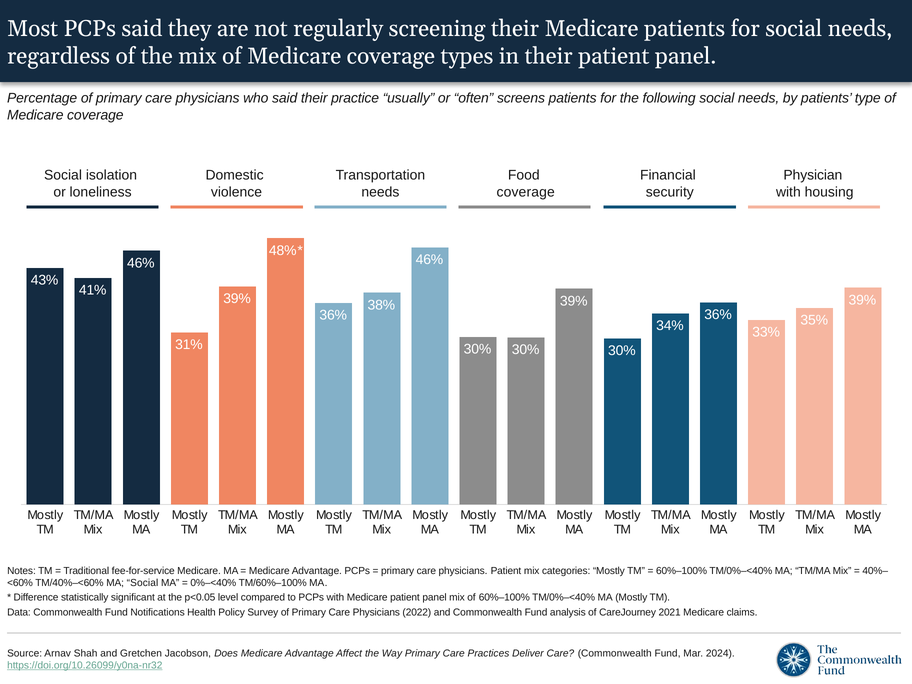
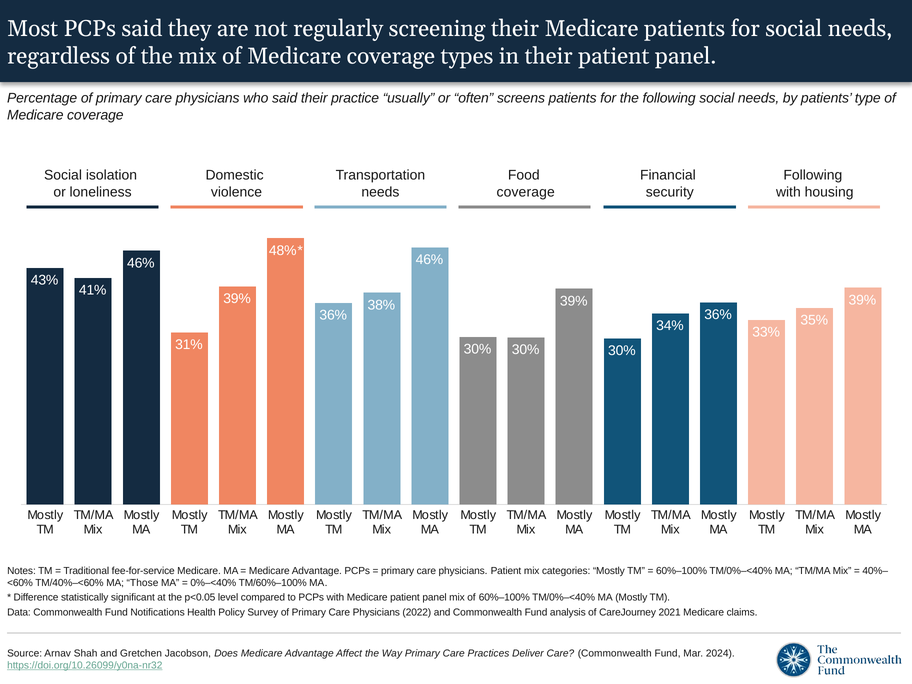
Physician: Physician -> Following (813, 175)
MA Social: Social -> Those (143, 583)
